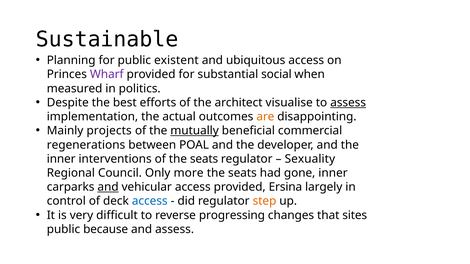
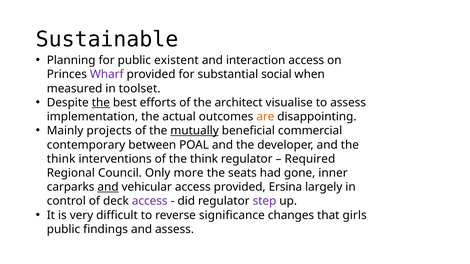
ubiquitous: ubiquitous -> interaction (256, 60)
politics: politics -> toolset (140, 89)
the underline: none -> present (101, 103)
assess underline: present -> none (348, 103)
regenerations: regenerations -> contemporary (86, 145)
inner: inner -> think (61, 159)
of the seats: seats -> think (204, 159)
Sexuality: Sexuality -> Required (310, 159)
access colour: blue -> purple (150, 201)
step colour: orange -> purple (264, 201)
progressing: progressing -> significance (232, 216)
sites: sites -> girls (355, 216)
because: because -> findings (106, 230)
